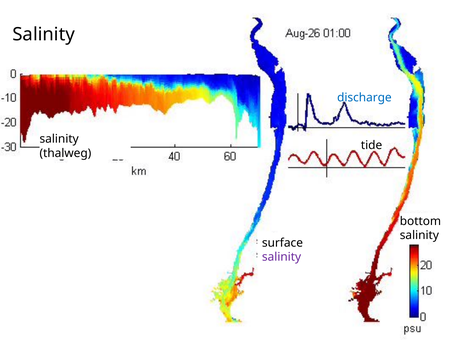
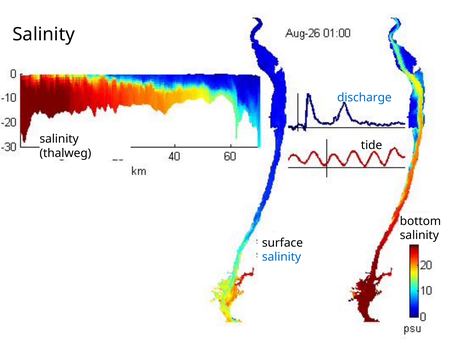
salinity colour: purple -> blue (282, 257)
